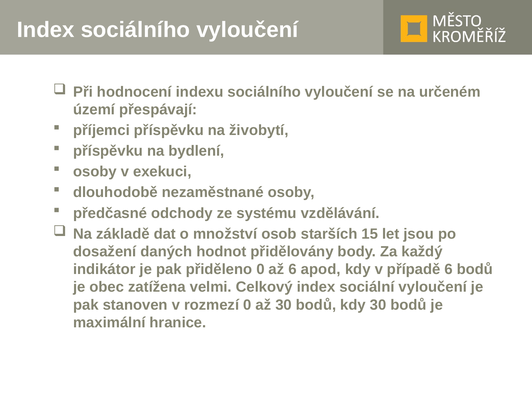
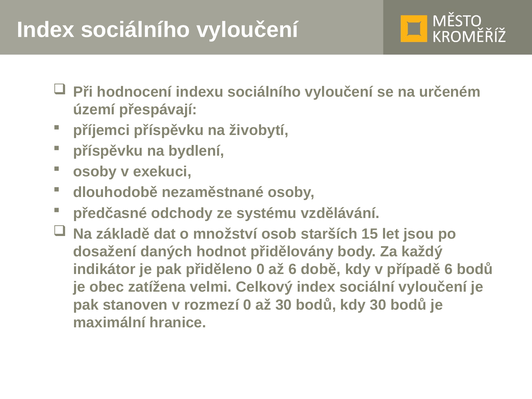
apod: apod -> době (321, 269)
